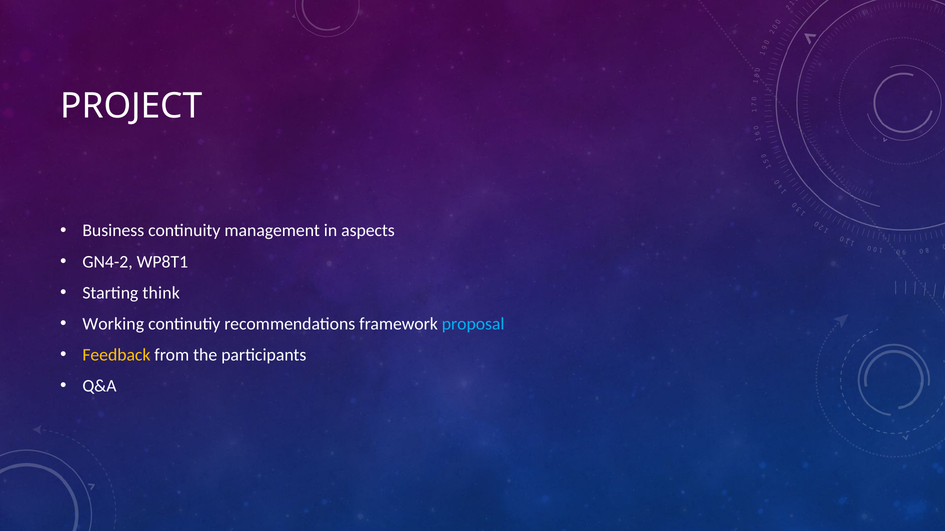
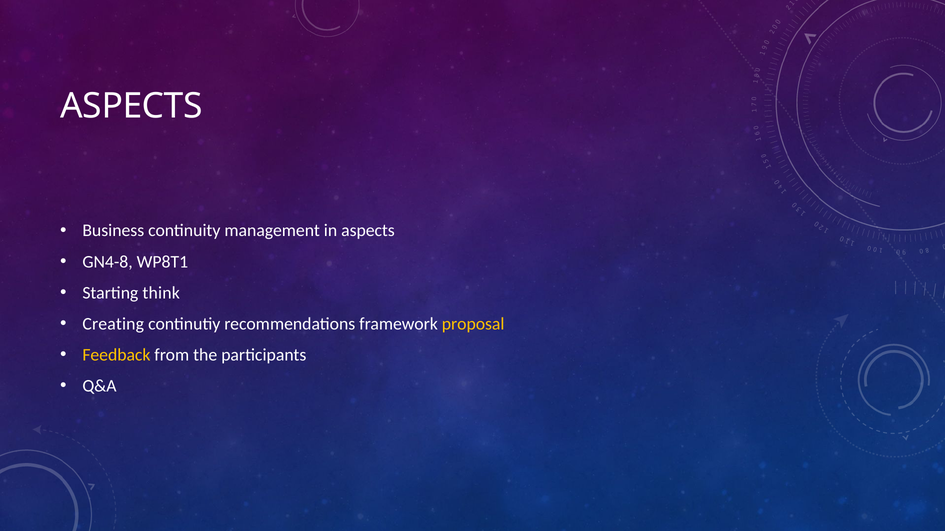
PROJECT: PROJECT -> ASPECTS (131, 106)
GN4-2: GN4-2 -> GN4-8 (108, 262)
Working: Working -> Creating (113, 324)
proposal colour: light blue -> yellow (473, 324)
